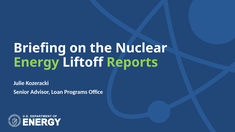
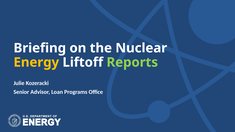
Energy colour: light green -> yellow (36, 62)
